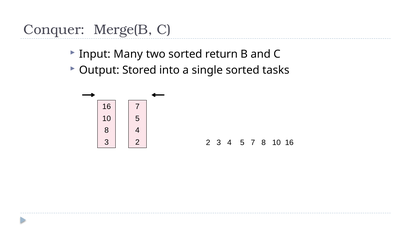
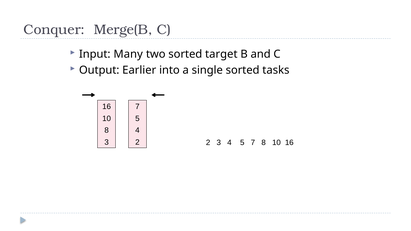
return: return -> target (221, 54)
Stored: Stored -> Earlier (139, 70)
